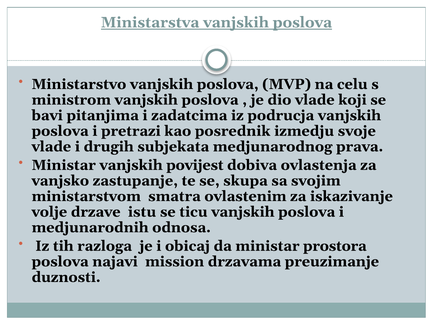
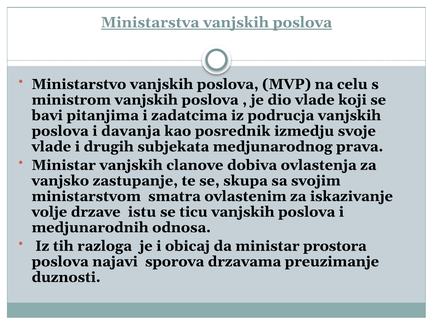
pretrazi: pretrazi -> davanja (131, 131)
povijest: povijest -> clanove (195, 165)
mission: mission -> sporova (175, 261)
